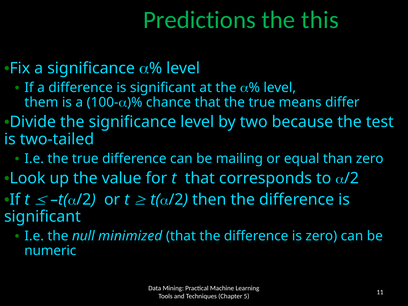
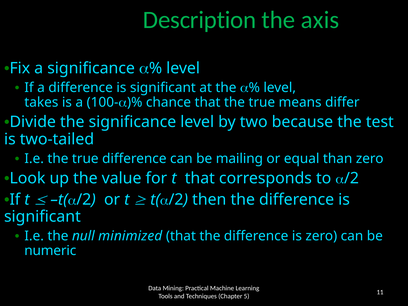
Predictions: Predictions -> Description (200, 20)
this: this -> axis (320, 20)
them: them -> takes (41, 102)
